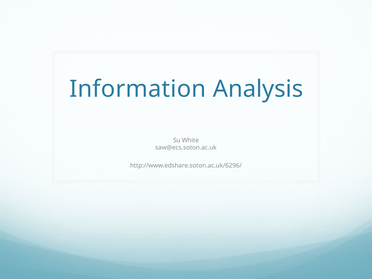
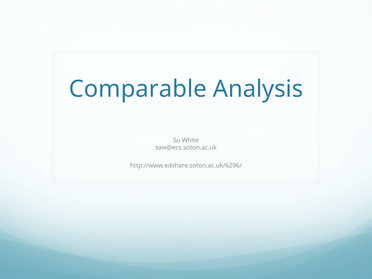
Information: Information -> Comparable (138, 89)
